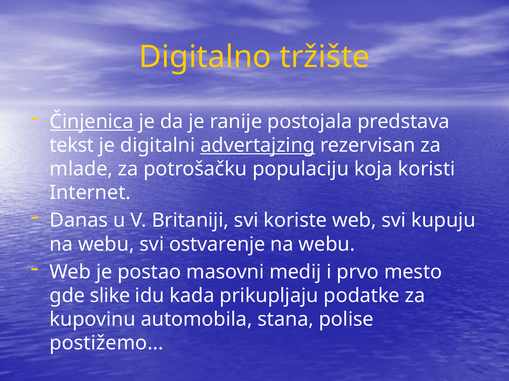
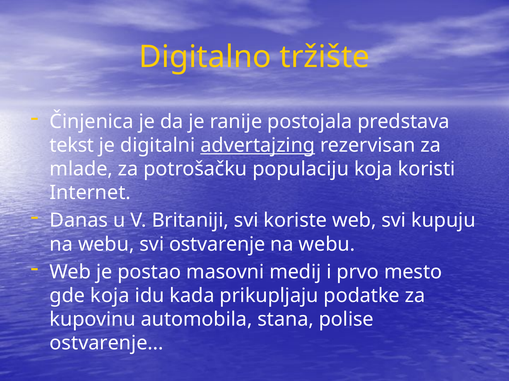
Činjenica underline: present -> none (92, 122)
gde slike: slike -> koja (110, 296)
postižemo: postižemo -> ostvarenje (107, 344)
